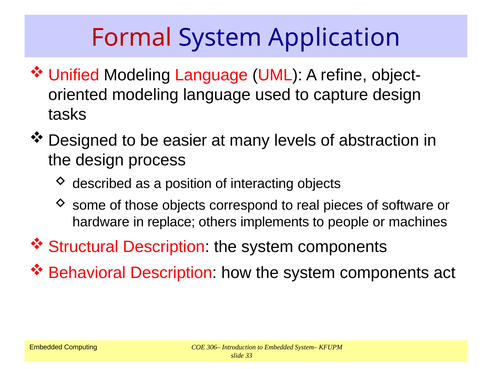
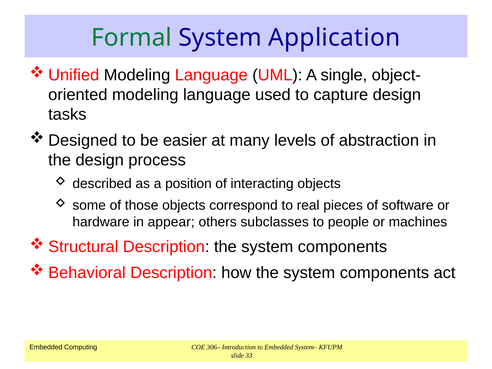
Formal colour: red -> green (132, 38)
refine: refine -> single (344, 75)
replace: replace -> appear (171, 222)
implements: implements -> subclasses (275, 222)
